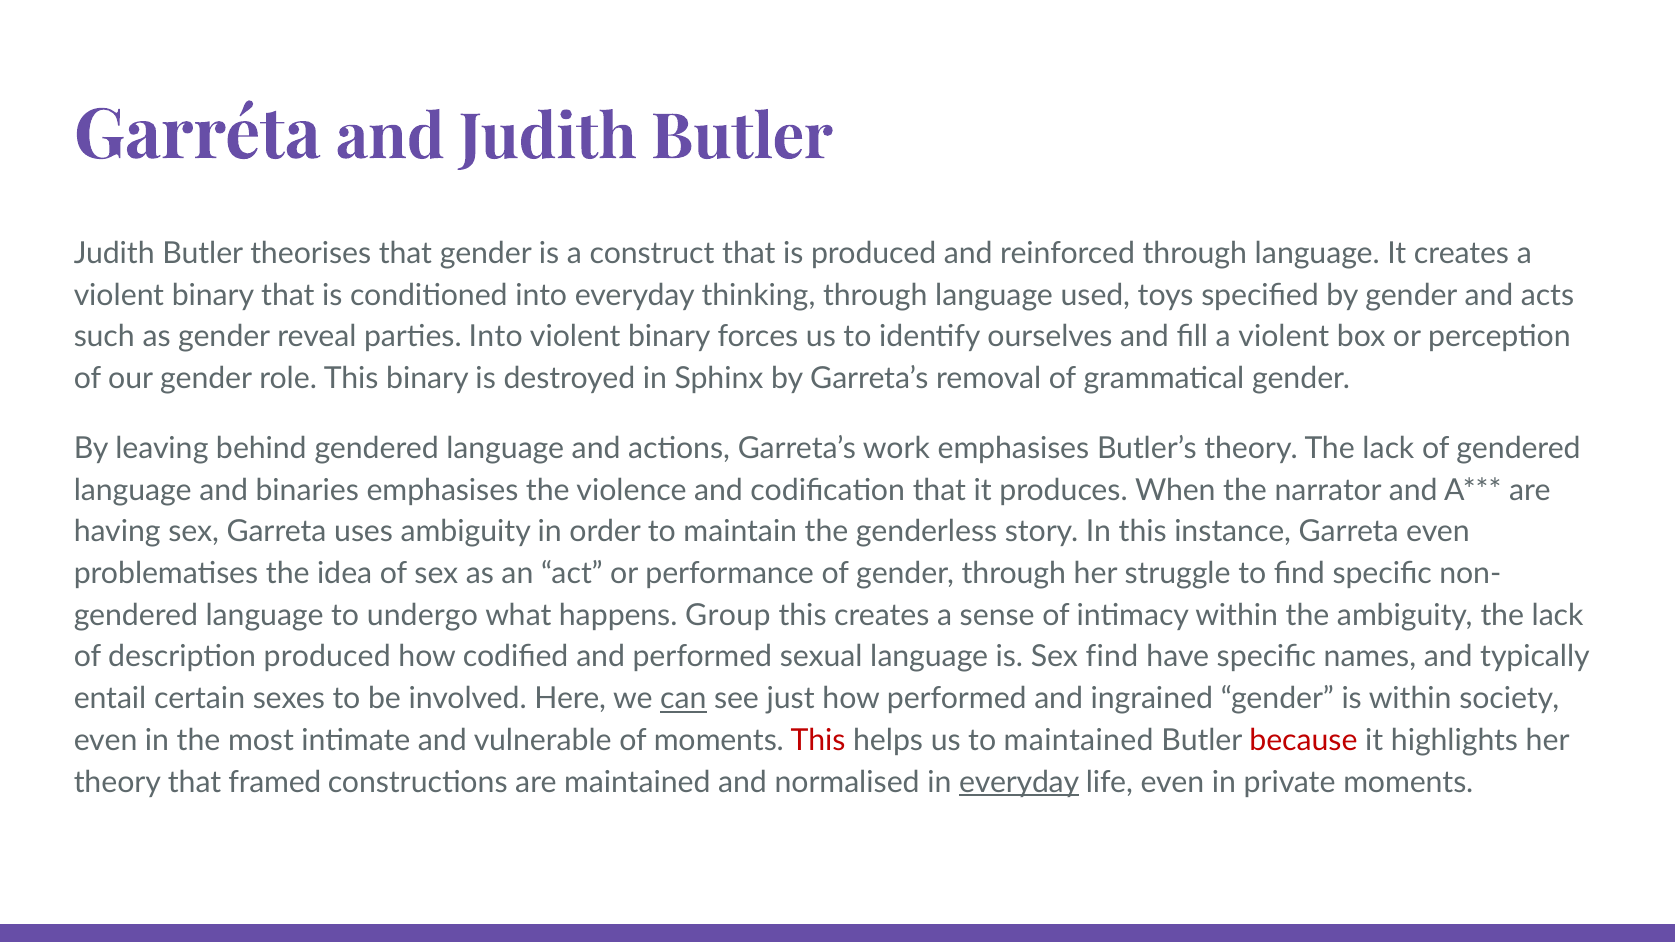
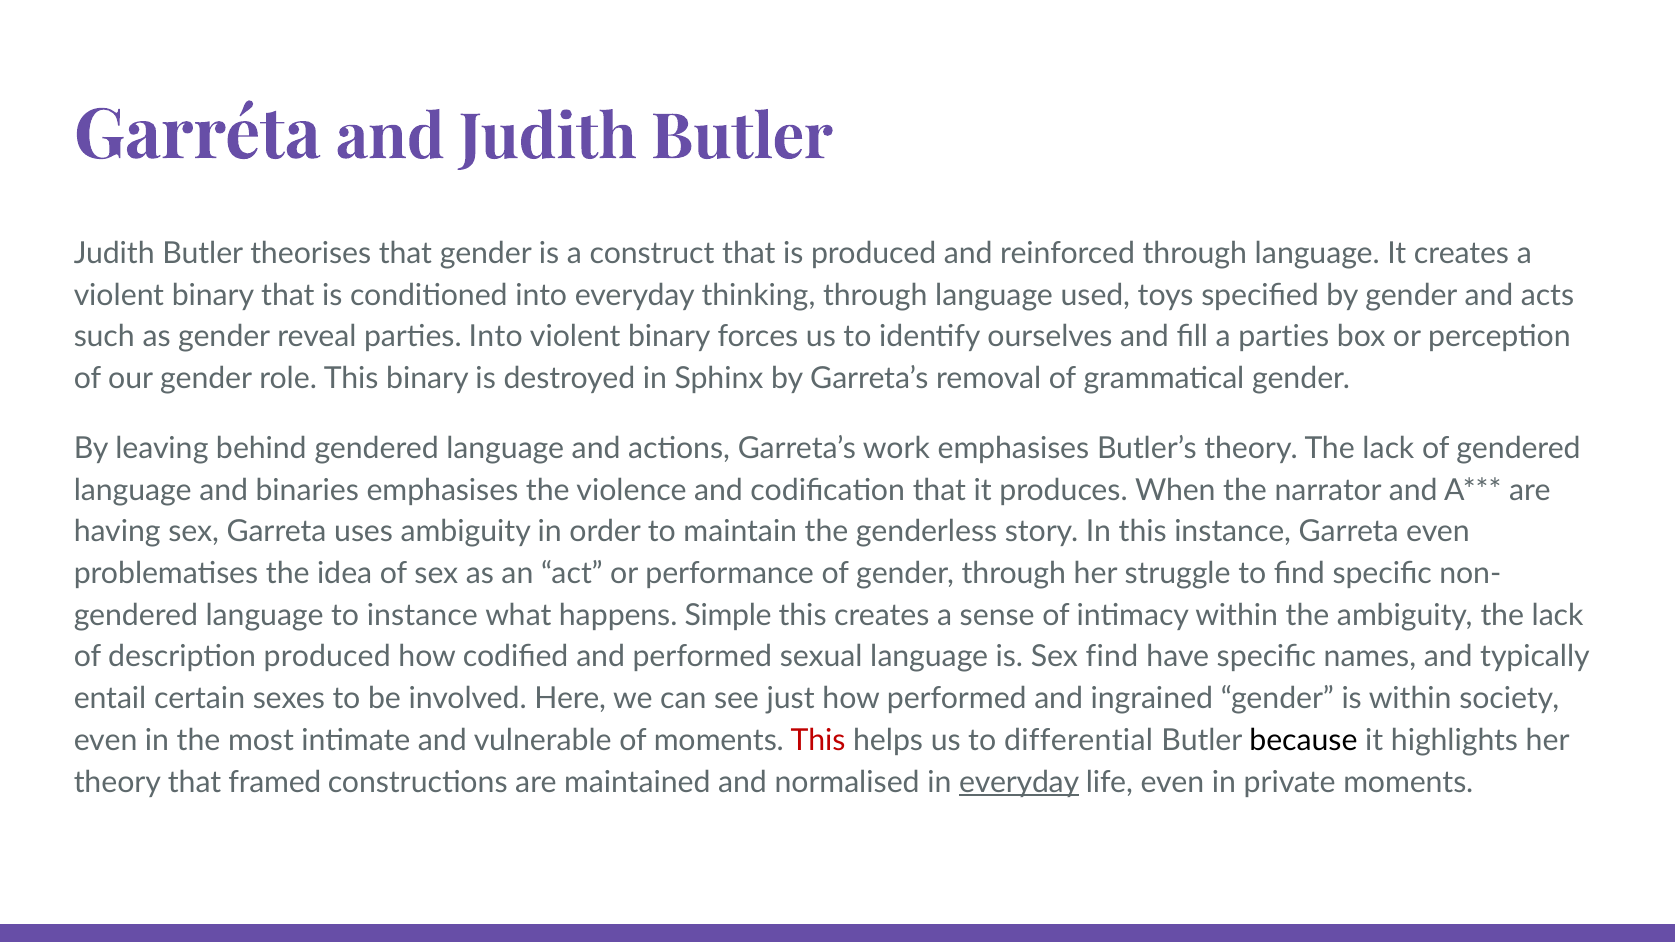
fill a violent: violent -> parties (1284, 337)
to undergo: undergo -> instance (422, 615)
Group: Group -> Simple (728, 615)
can underline: present -> none (683, 699)
to maintained: maintained -> differential (1079, 741)
because colour: red -> black (1303, 741)
